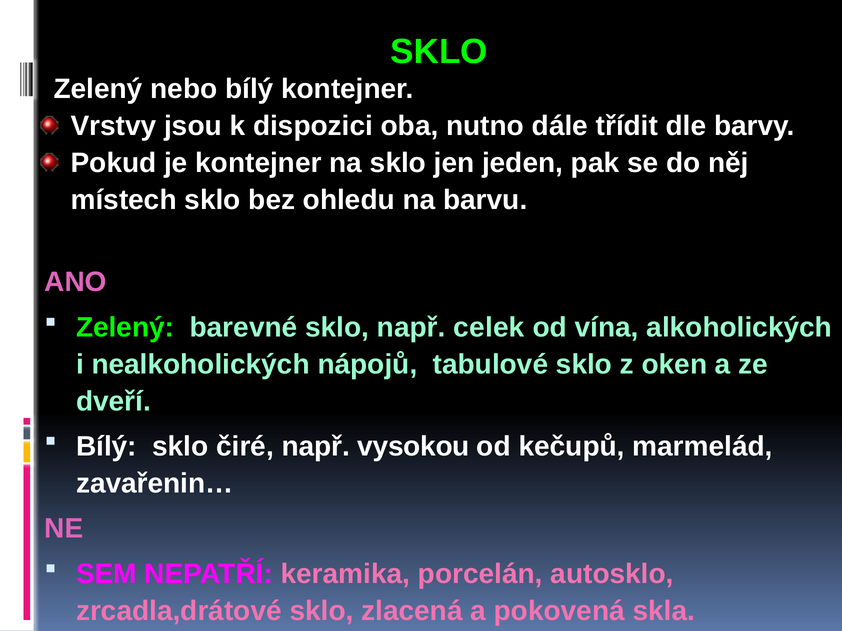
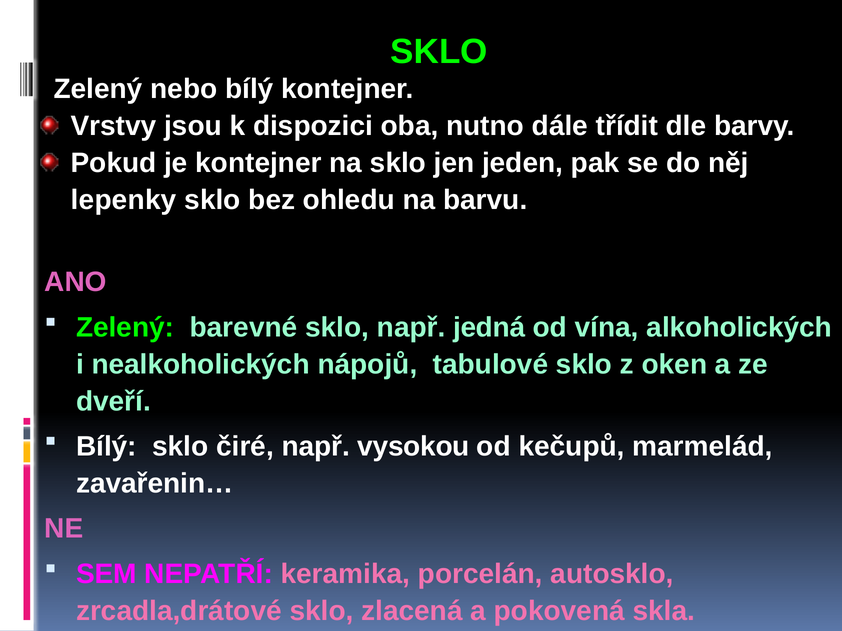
místech: místech -> lepenky (124, 200)
celek: celek -> jedná (489, 328)
